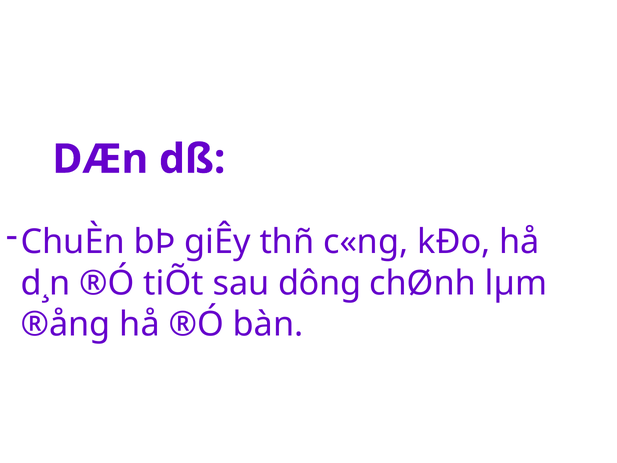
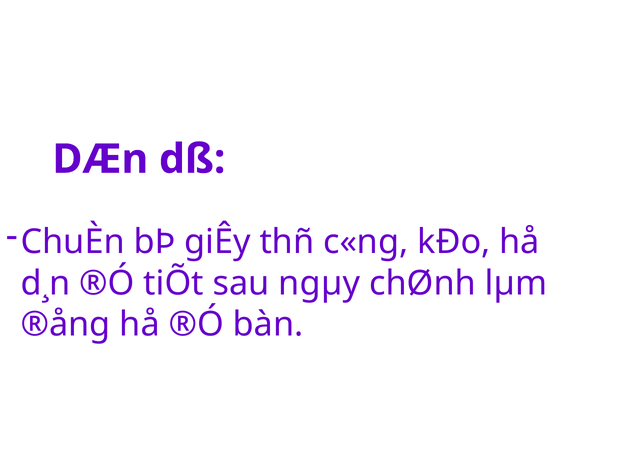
dông: dông -> ngµy (319, 283)
